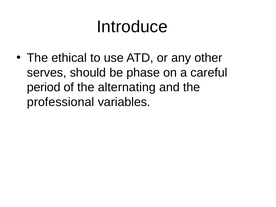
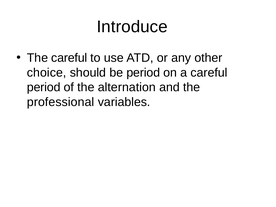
The ethical: ethical -> careful (69, 58)
serves: serves -> choice (47, 73)
be phase: phase -> period (143, 73)
alternating: alternating -> alternation (127, 87)
